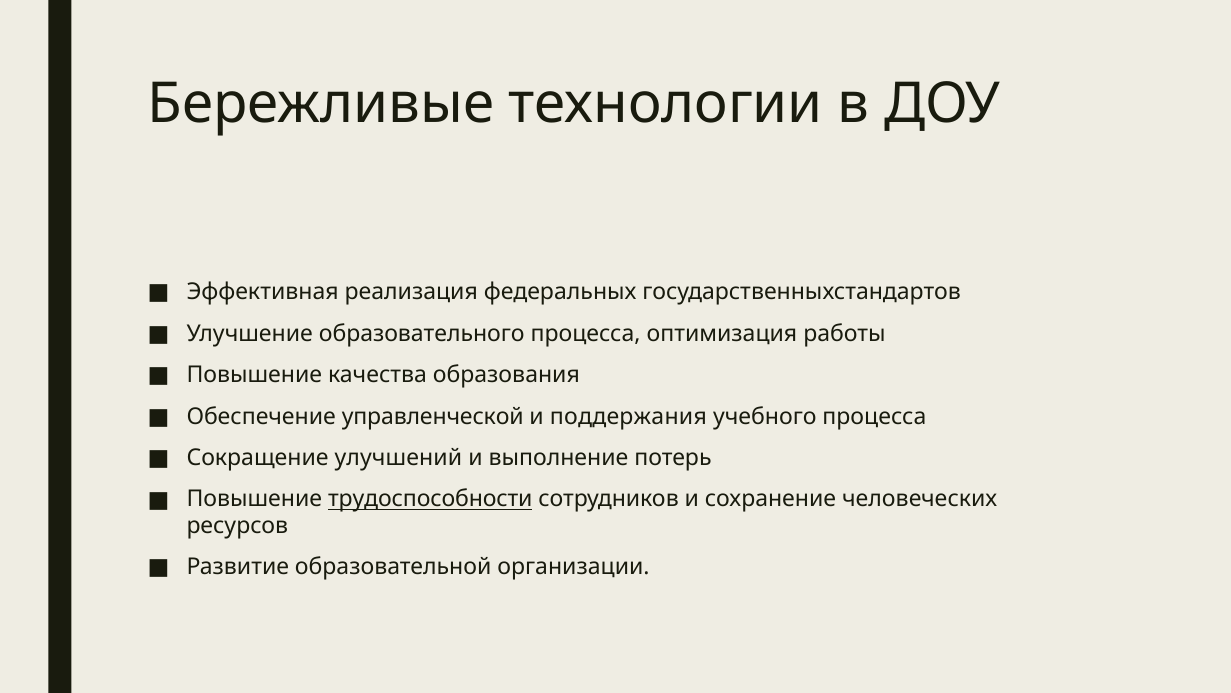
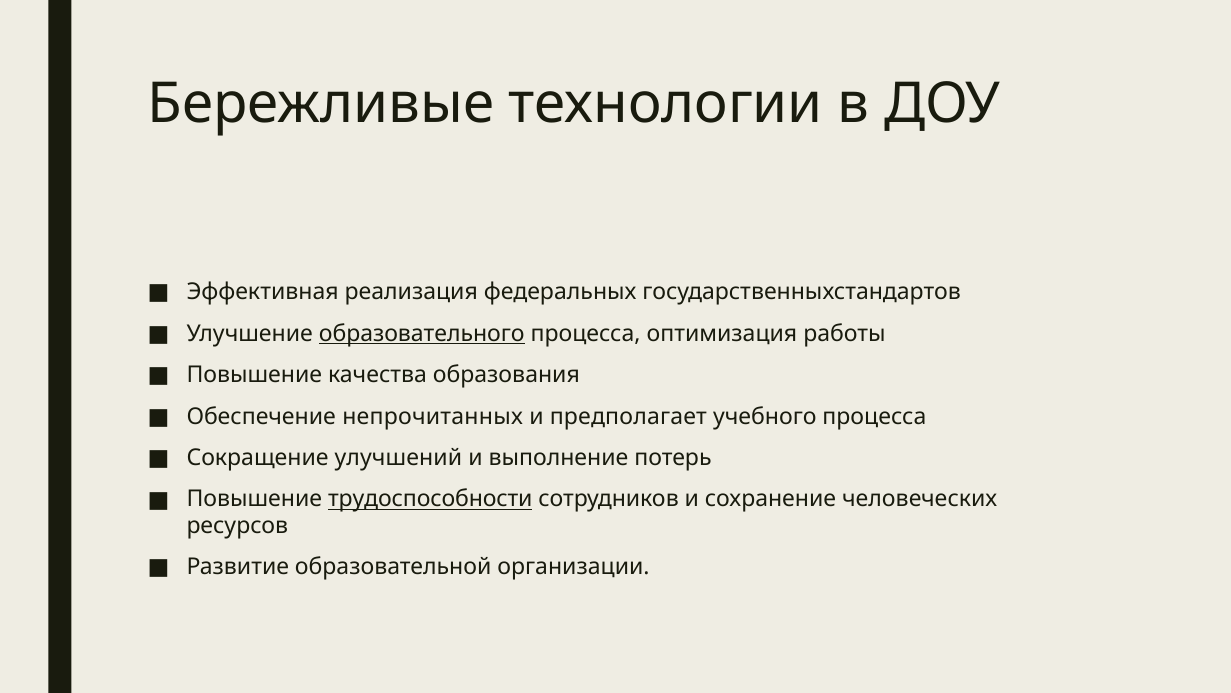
образовательного underline: none -> present (422, 333)
управленческой: управленческой -> непрочитанных (433, 416)
поддержания: поддержания -> предполагает (628, 416)
